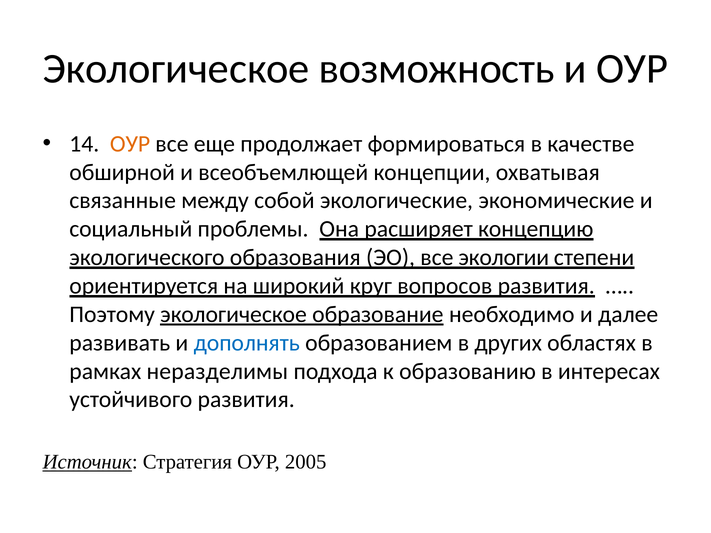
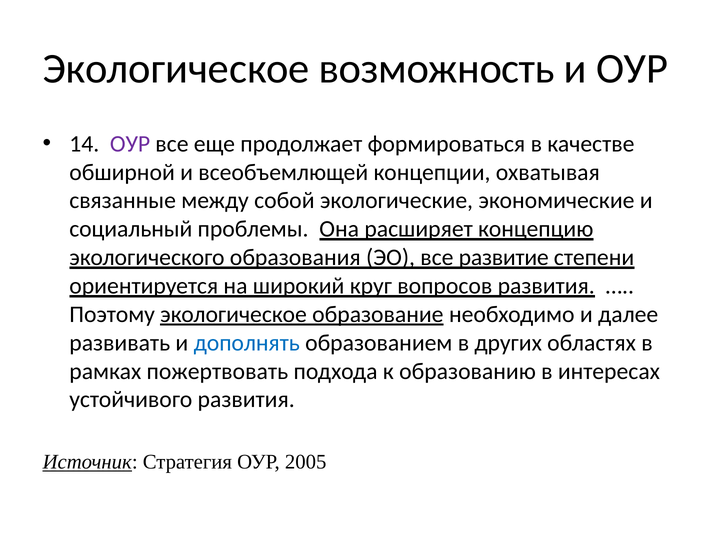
ОУР colour: orange -> purple (130, 144)
экологии: экологии -> развитие (504, 258)
неразделимы: неразделимы -> пожертвовать (217, 371)
